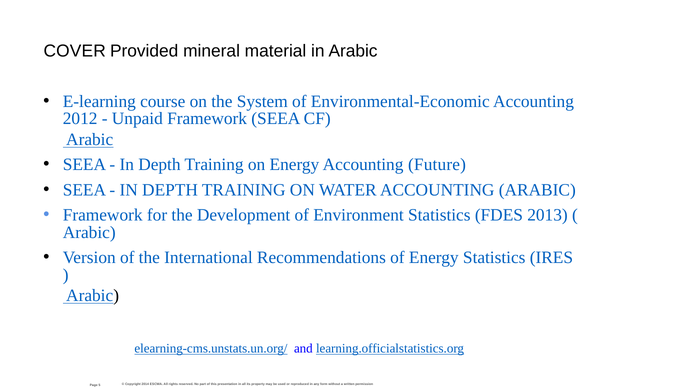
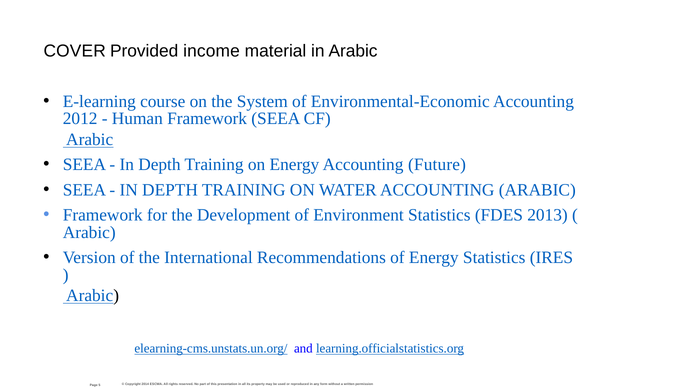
mineral: mineral -> income (211, 51)
Unpaid: Unpaid -> Human (137, 119)
